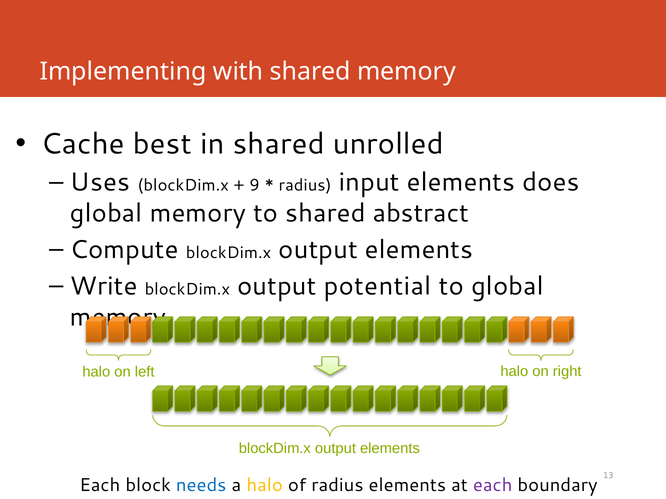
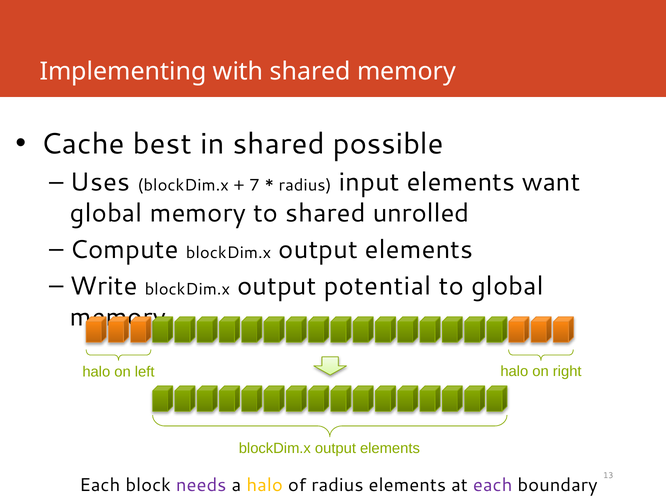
unrolled: unrolled -> possible (388, 144)
9: 9 -> 7 (254, 186)
does: does -> want (551, 183)
abstract: abstract -> unrolled (421, 214)
needs colour: blue -> purple (201, 486)
